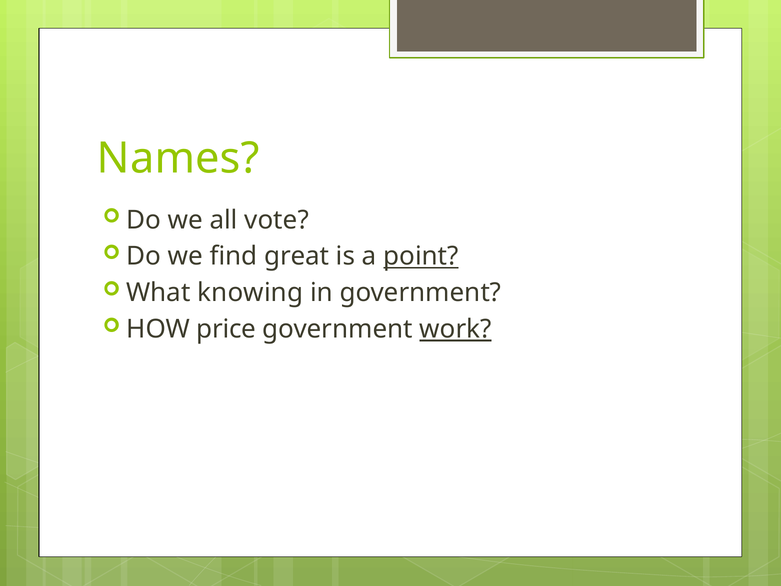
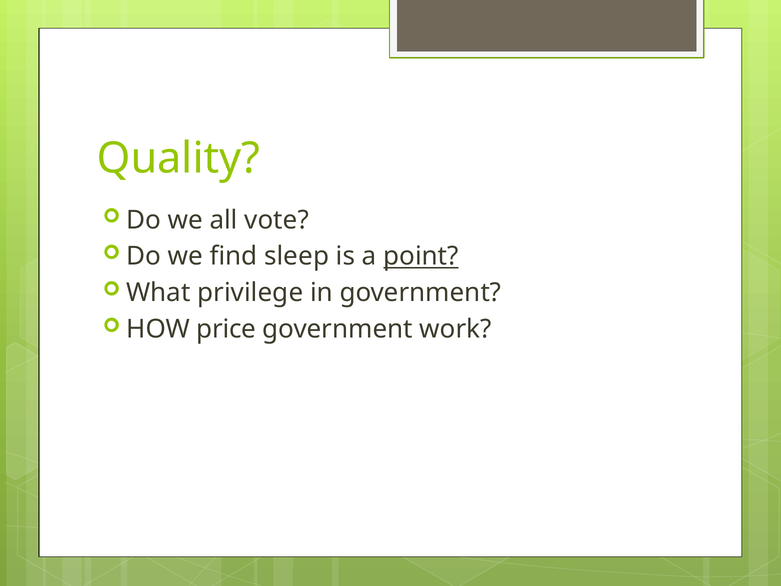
Names: Names -> Quality (178, 158)
great: great -> sleep (297, 256)
knowing: knowing -> privilege (250, 293)
work underline: present -> none (456, 329)
